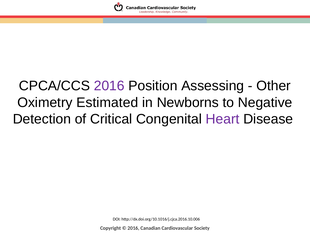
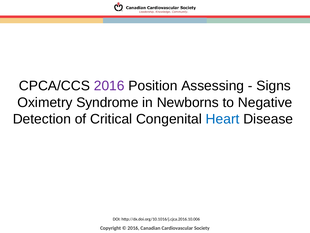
Other: Other -> Signs (274, 86)
Estimated: Estimated -> Syndrome (107, 102)
Heart colour: purple -> blue (223, 119)
